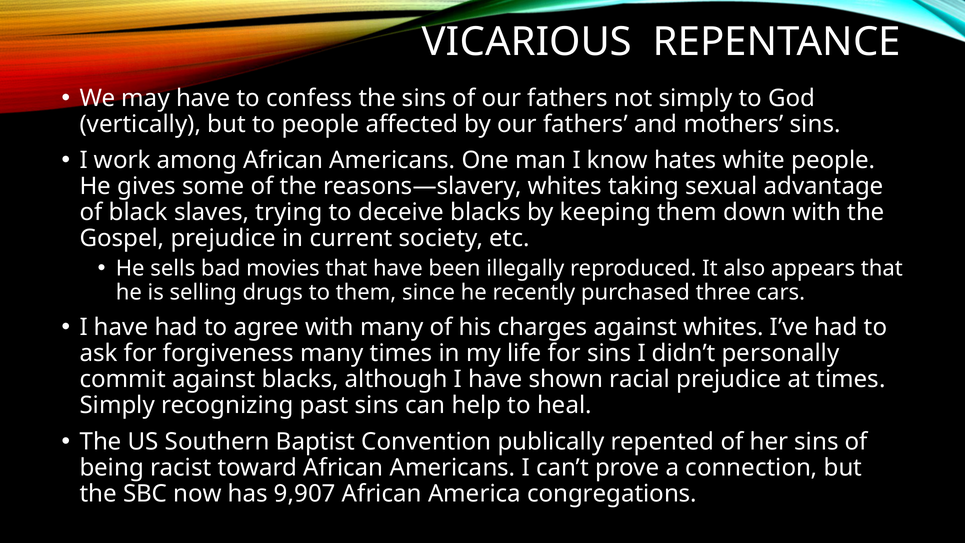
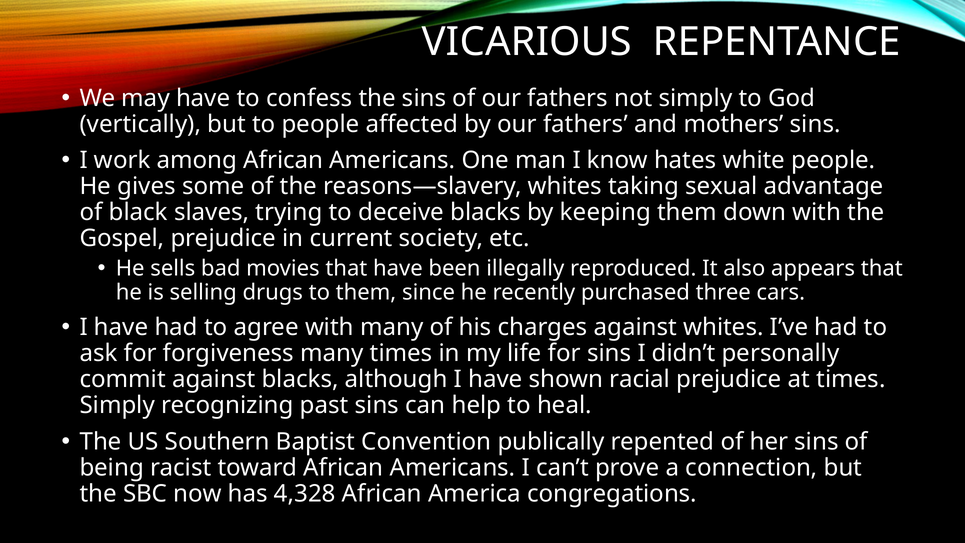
9,907: 9,907 -> 4,328 (305, 493)
